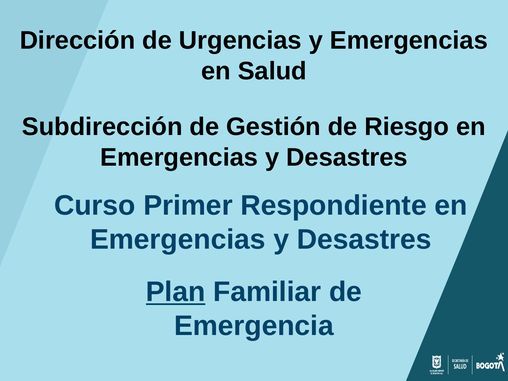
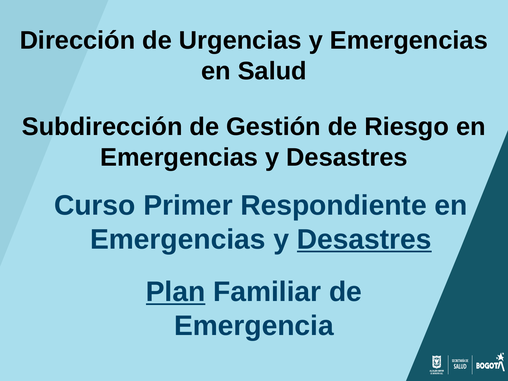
Desastres underline: none -> present (364, 239)
